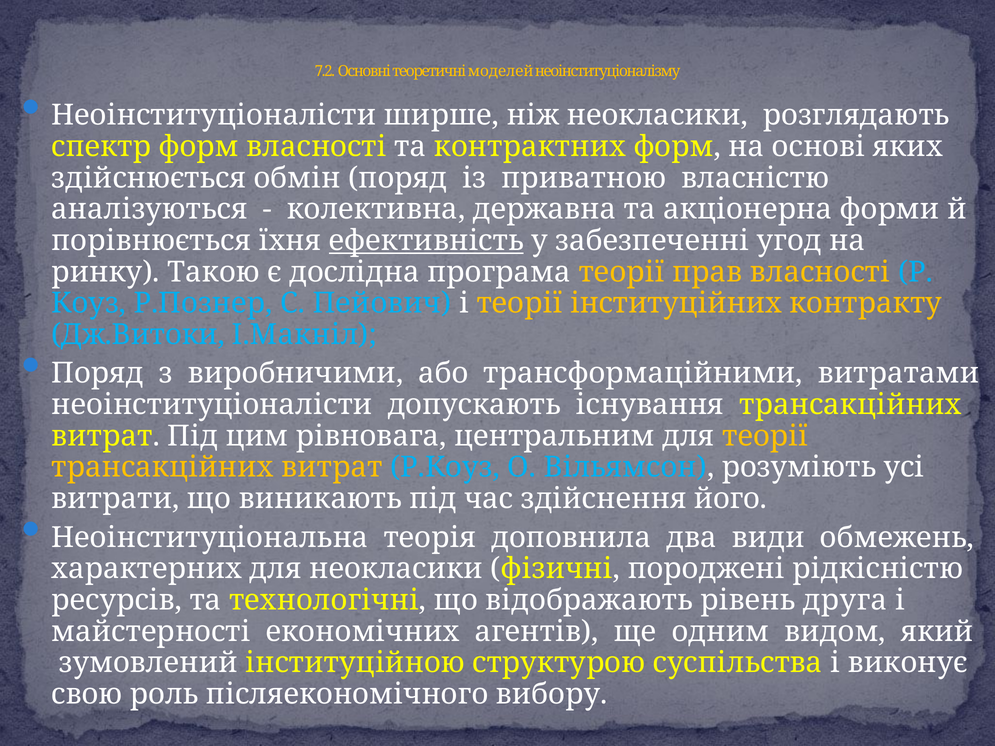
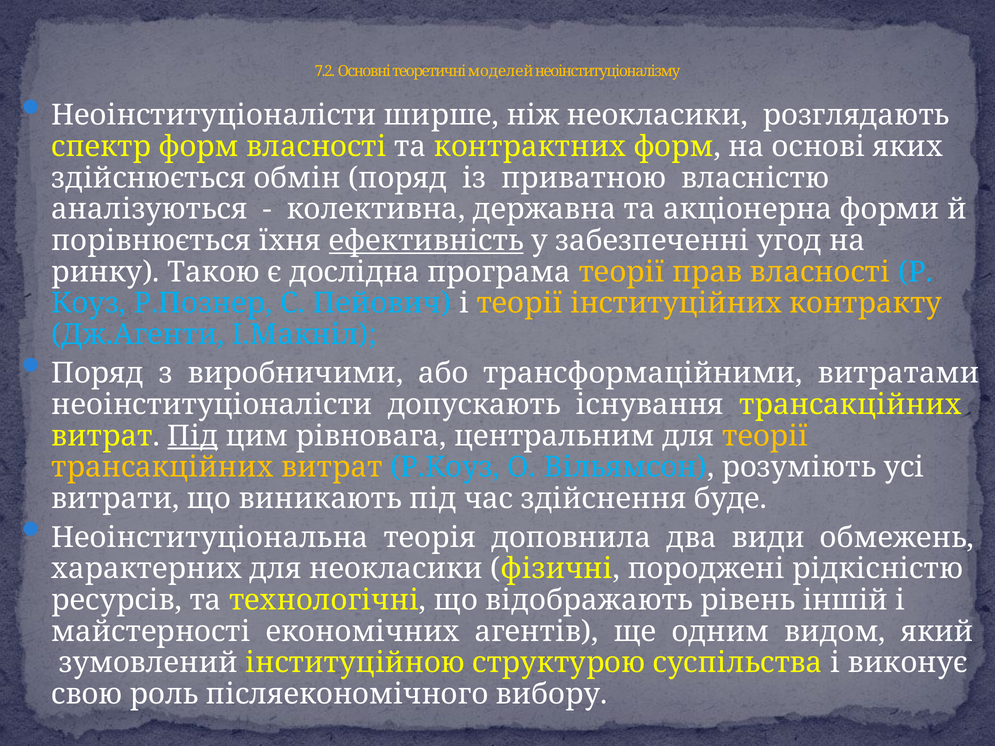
Дж.Витоки: Дж.Витоки -> Дж.Агенти (138, 335)
Під underline: none -> present (193, 436)
його: його -> буде (730, 499)
друга: друга -> іншій (845, 600)
